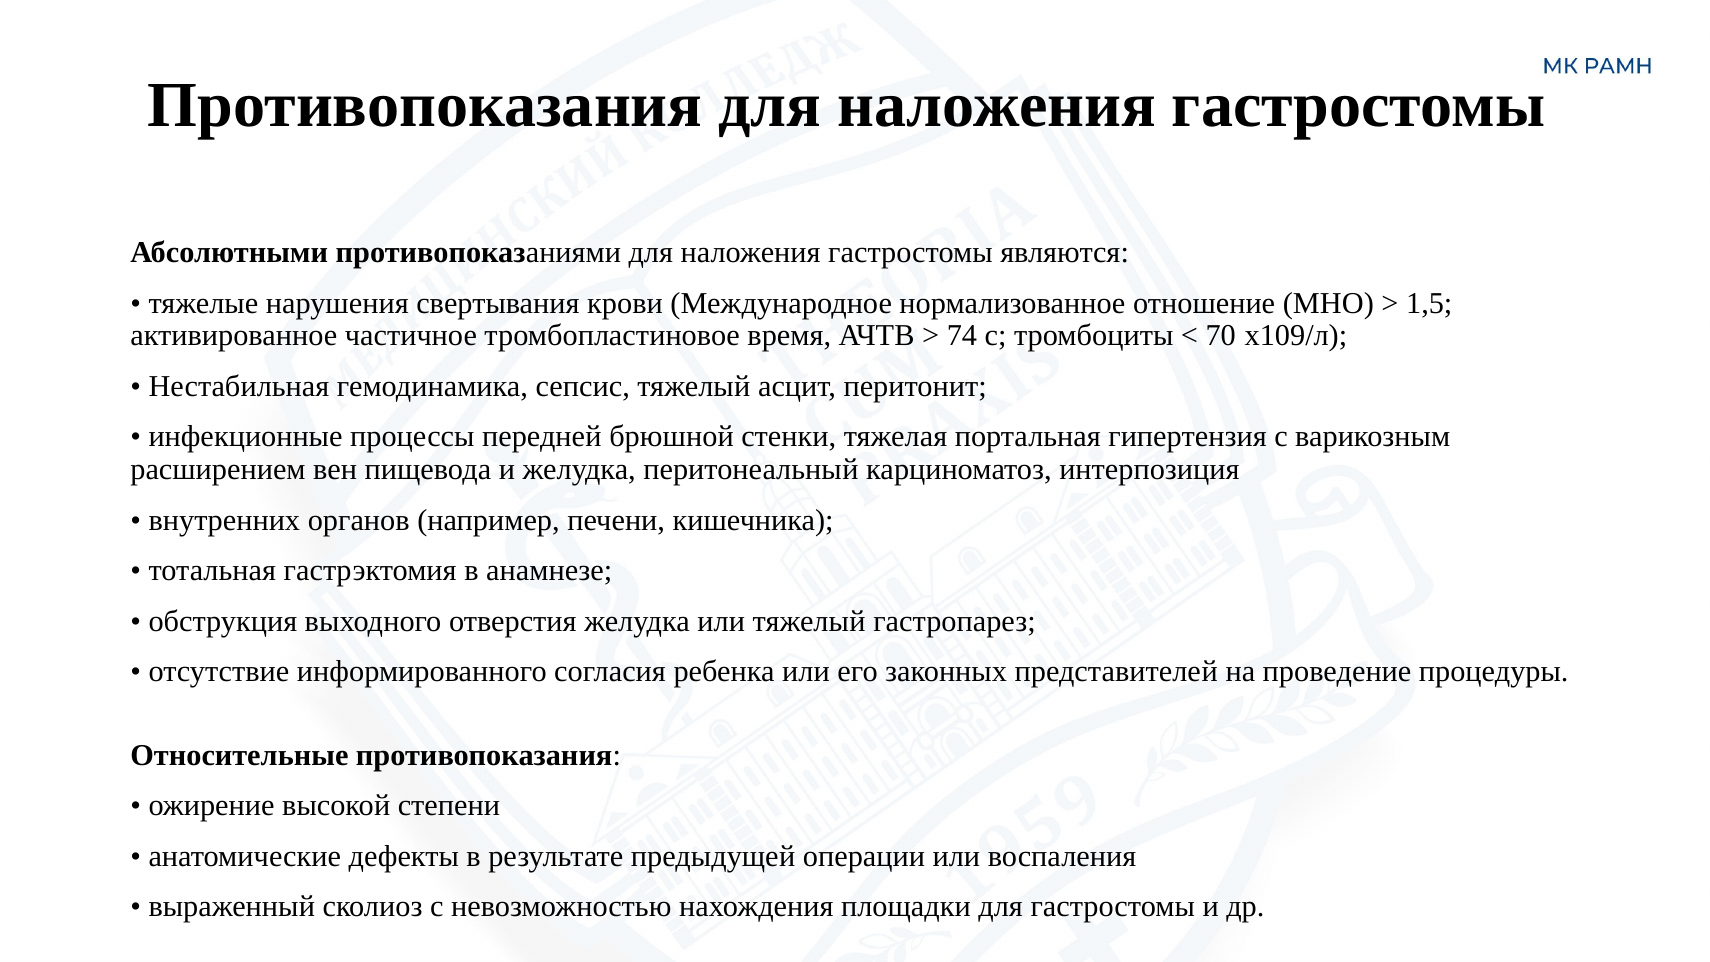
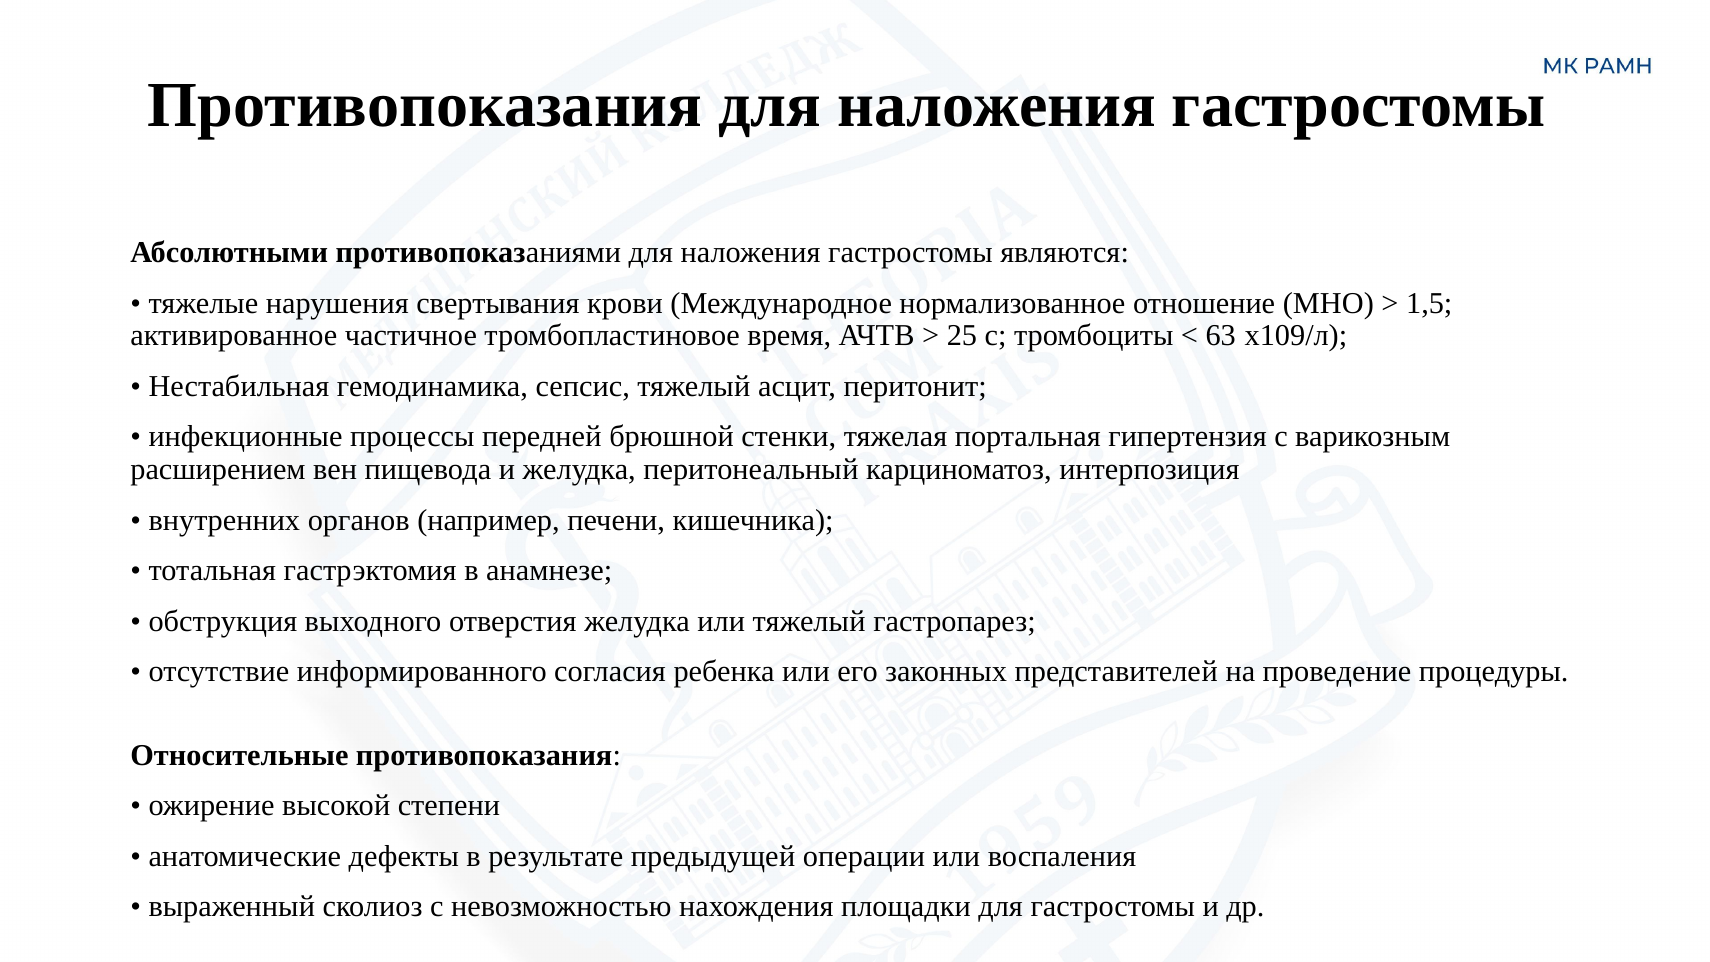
74: 74 -> 25 (962, 336)
70: 70 -> 63 (1221, 336)
